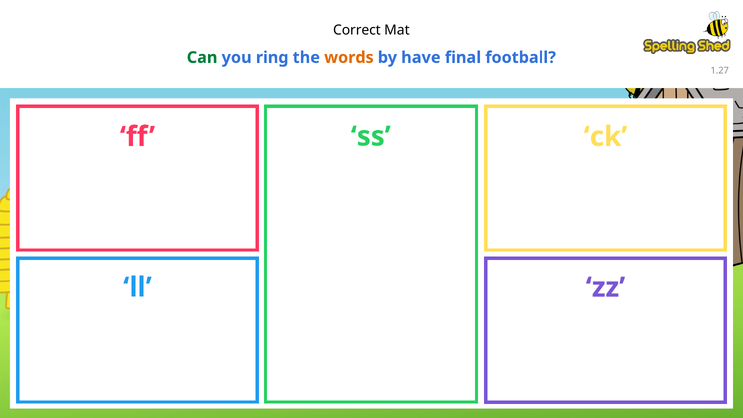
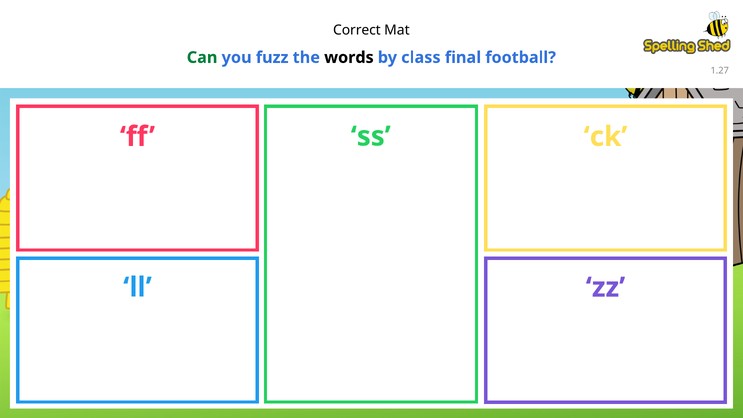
ring: ring -> fuzz (272, 58)
words colour: orange -> black (349, 58)
have: have -> class (421, 58)
